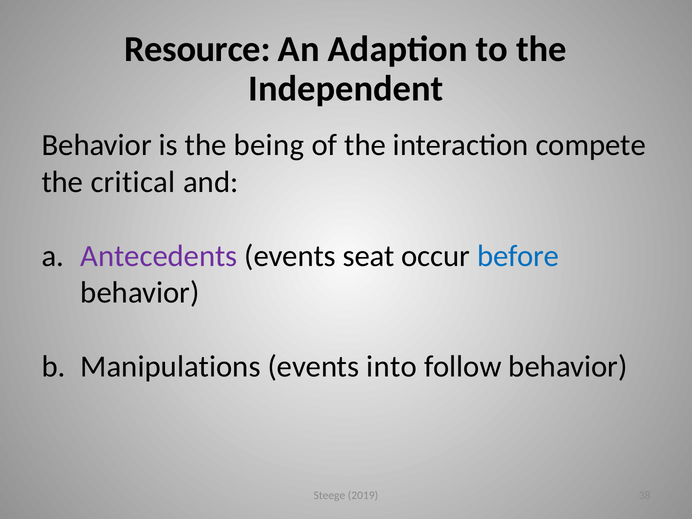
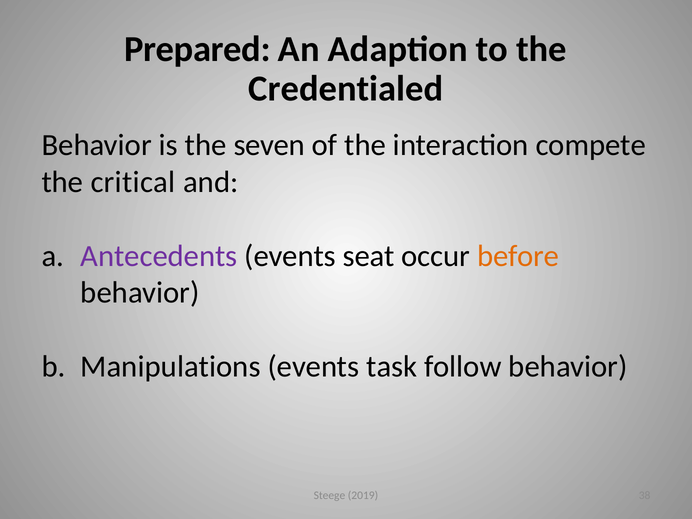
Resource: Resource -> Prepared (197, 49)
Independent: Independent -> Credentialed (346, 89)
being: being -> seven (269, 145)
before colour: blue -> orange (518, 256)
into: into -> task (392, 367)
